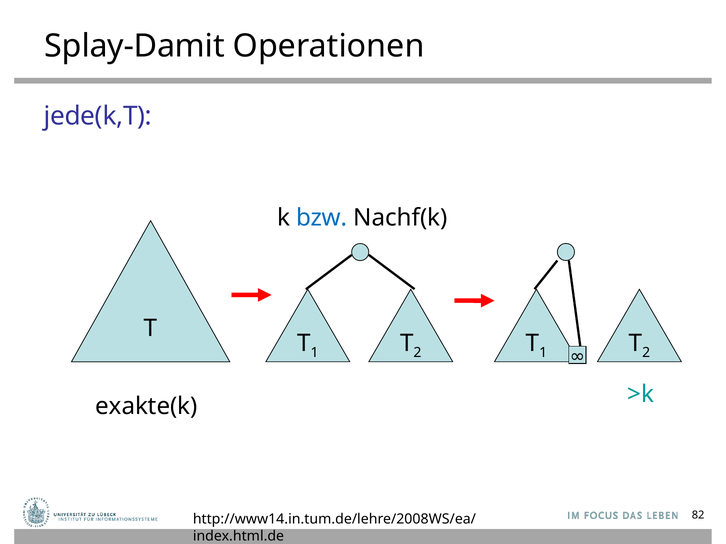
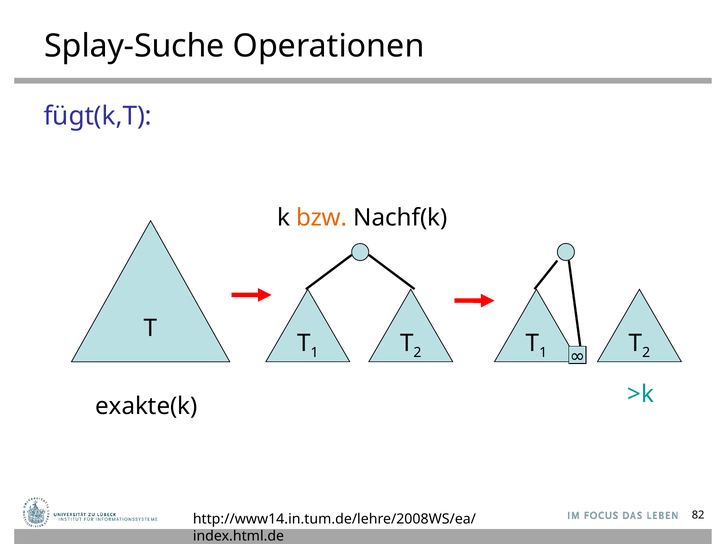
Splay-Damit: Splay-Damit -> Splay-Suche (135, 46)
jede(k,T: jede(k,T -> fügt(k,T (98, 116)
bzw colour: blue -> orange (322, 218)
